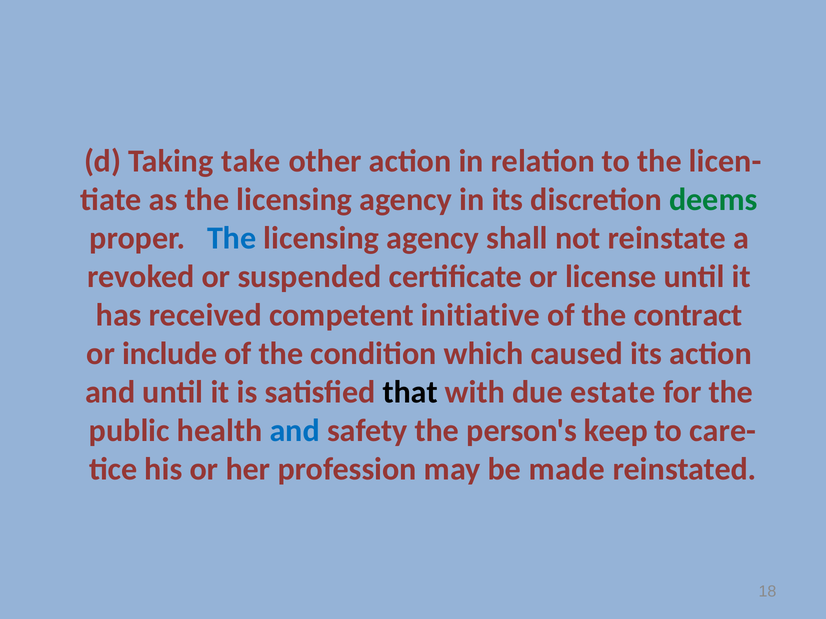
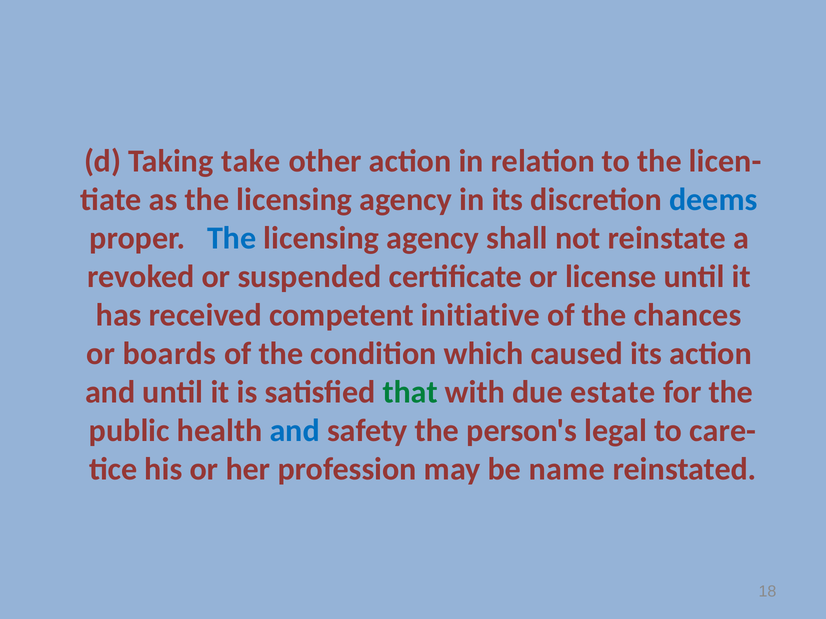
deems colour: green -> blue (713, 200)
contract: contract -> chances (688, 315)
include: include -> boards (169, 354)
that colour: black -> green (410, 392)
keep: keep -> legal (616, 431)
made: made -> name (567, 470)
